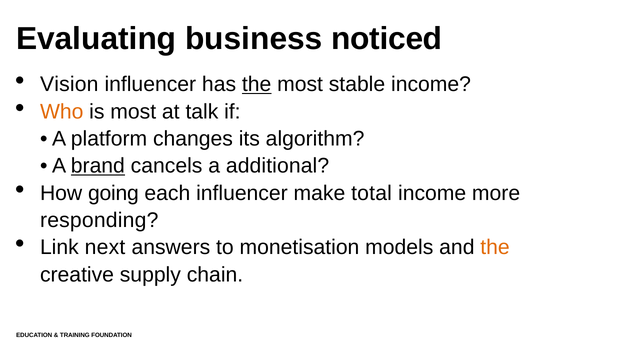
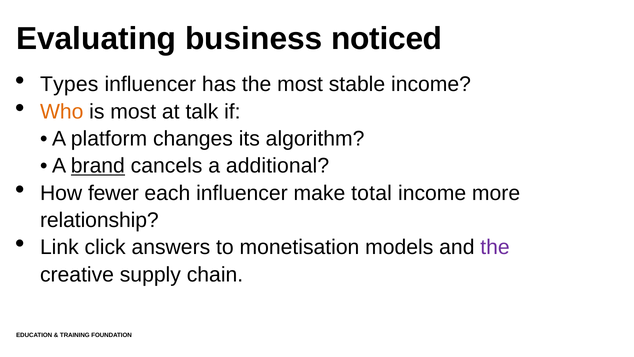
Vision: Vision -> Types (69, 84)
the underline: present -> none (257, 84)
going: going -> fewer (113, 193)
responding: responding -> relationship (99, 220)
next: next -> click (105, 247)
the colour: orange -> purple (495, 247)
